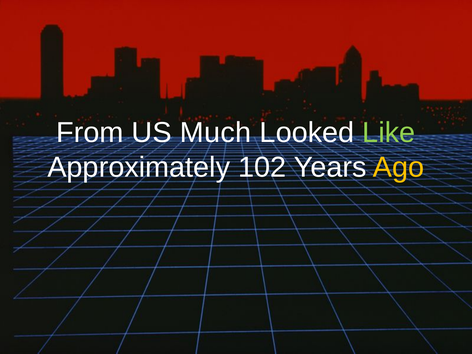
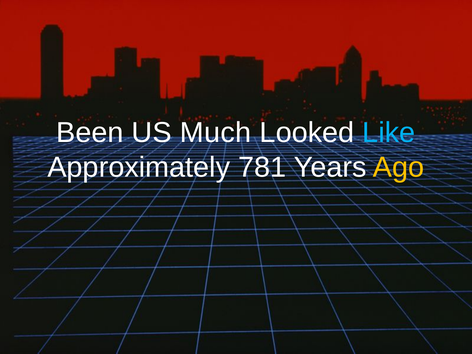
From: From -> Been (90, 133)
Like colour: light green -> light blue (389, 133)
102: 102 -> 781 (262, 167)
